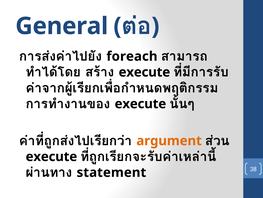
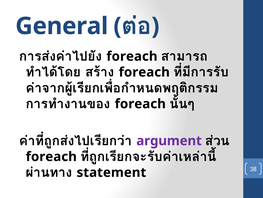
execute: execute -> foreach (144, 72)
execute: execute -> foreach (140, 103)
argument colour: orange -> purple (169, 140)
execute: execute -> foreach (51, 156)
